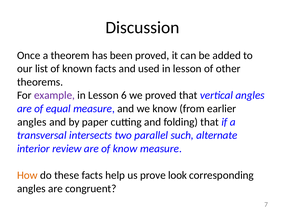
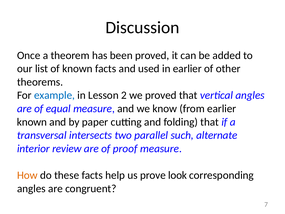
used in lesson: lesson -> earlier (187, 69)
example colour: purple -> blue (54, 95)
6: 6 -> 2 (124, 95)
angles: angles -> known (32, 122)
of know: know -> proof (125, 148)
